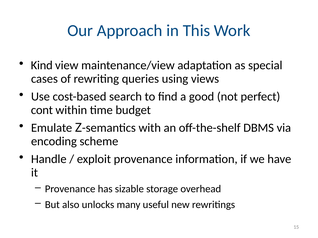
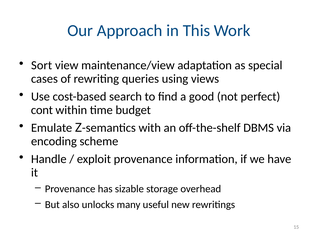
Kind: Kind -> Sort (42, 66)
